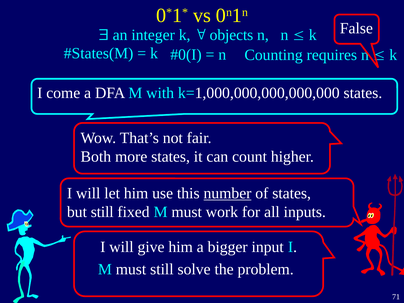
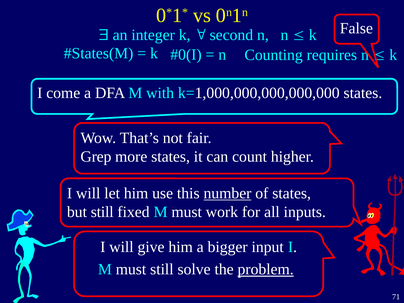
objects: objects -> second (231, 35)
Both: Both -> Grep (96, 157)
problem underline: none -> present (266, 269)
